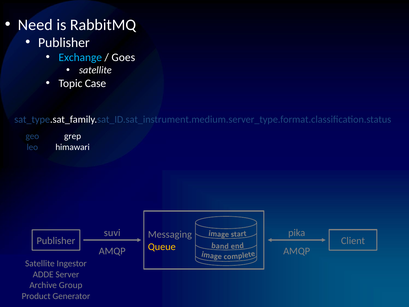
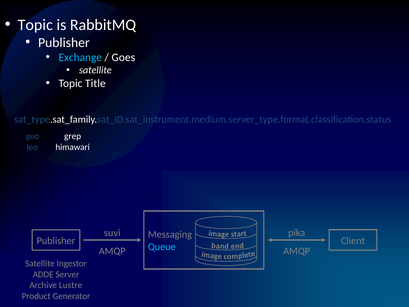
Need: Need -> Topic (35, 25)
Case: Case -> Title (95, 83)
Queue colour: yellow -> light blue (162, 247)
Group: Group -> Lustre (71, 285)
